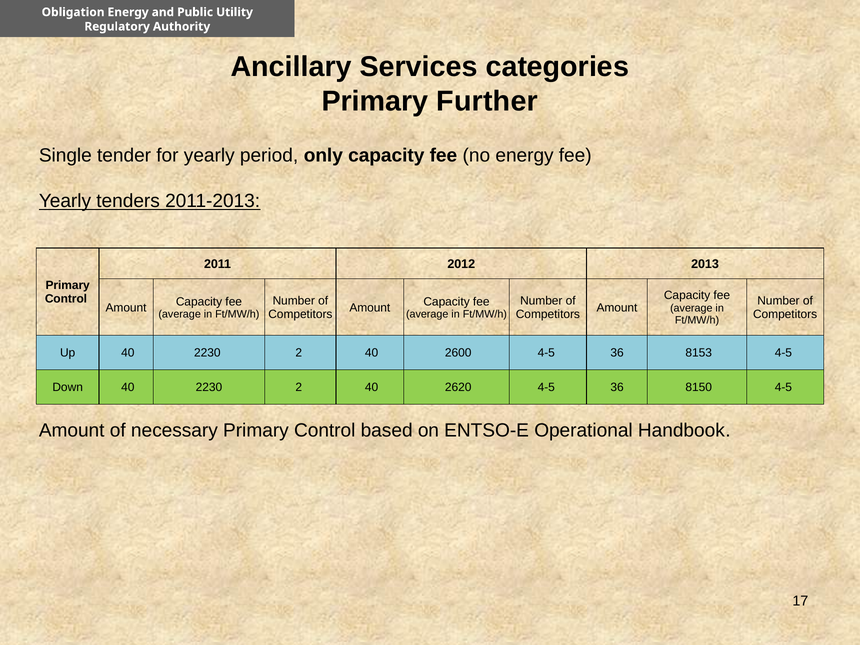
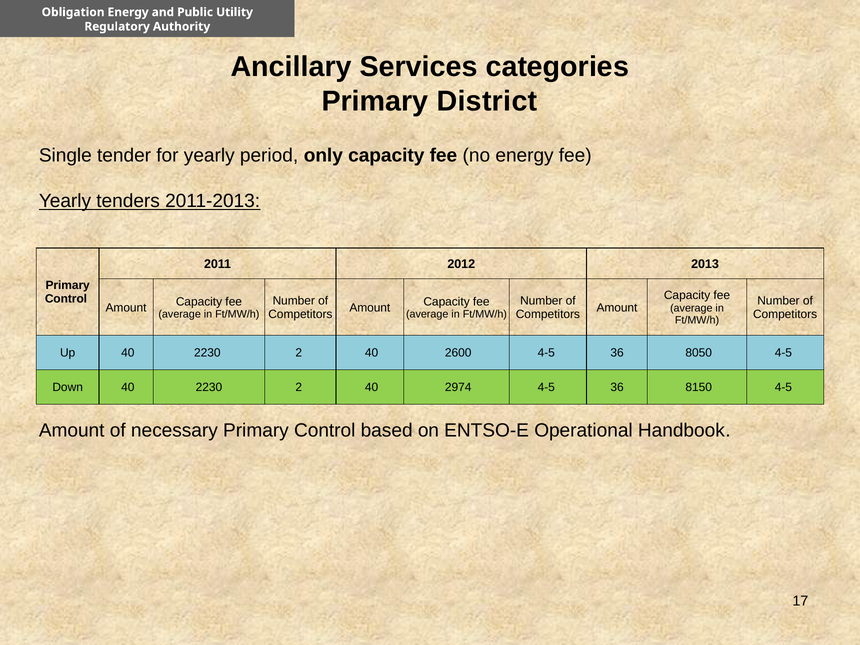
Further: Further -> District (487, 101)
8153: 8153 -> 8050 (699, 353)
2620: 2620 -> 2974 (458, 388)
